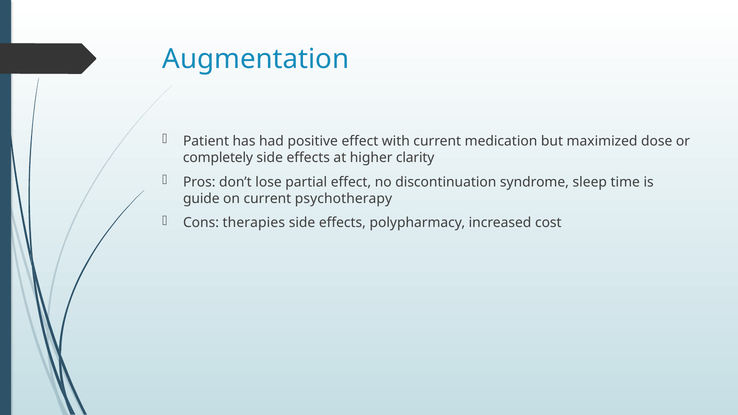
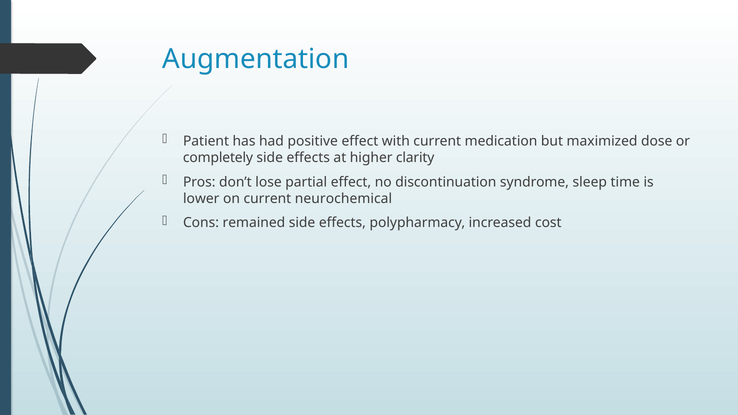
guide: guide -> lower (201, 199)
psychotherapy: psychotherapy -> neurochemical (344, 199)
therapies: therapies -> remained (254, 223)
